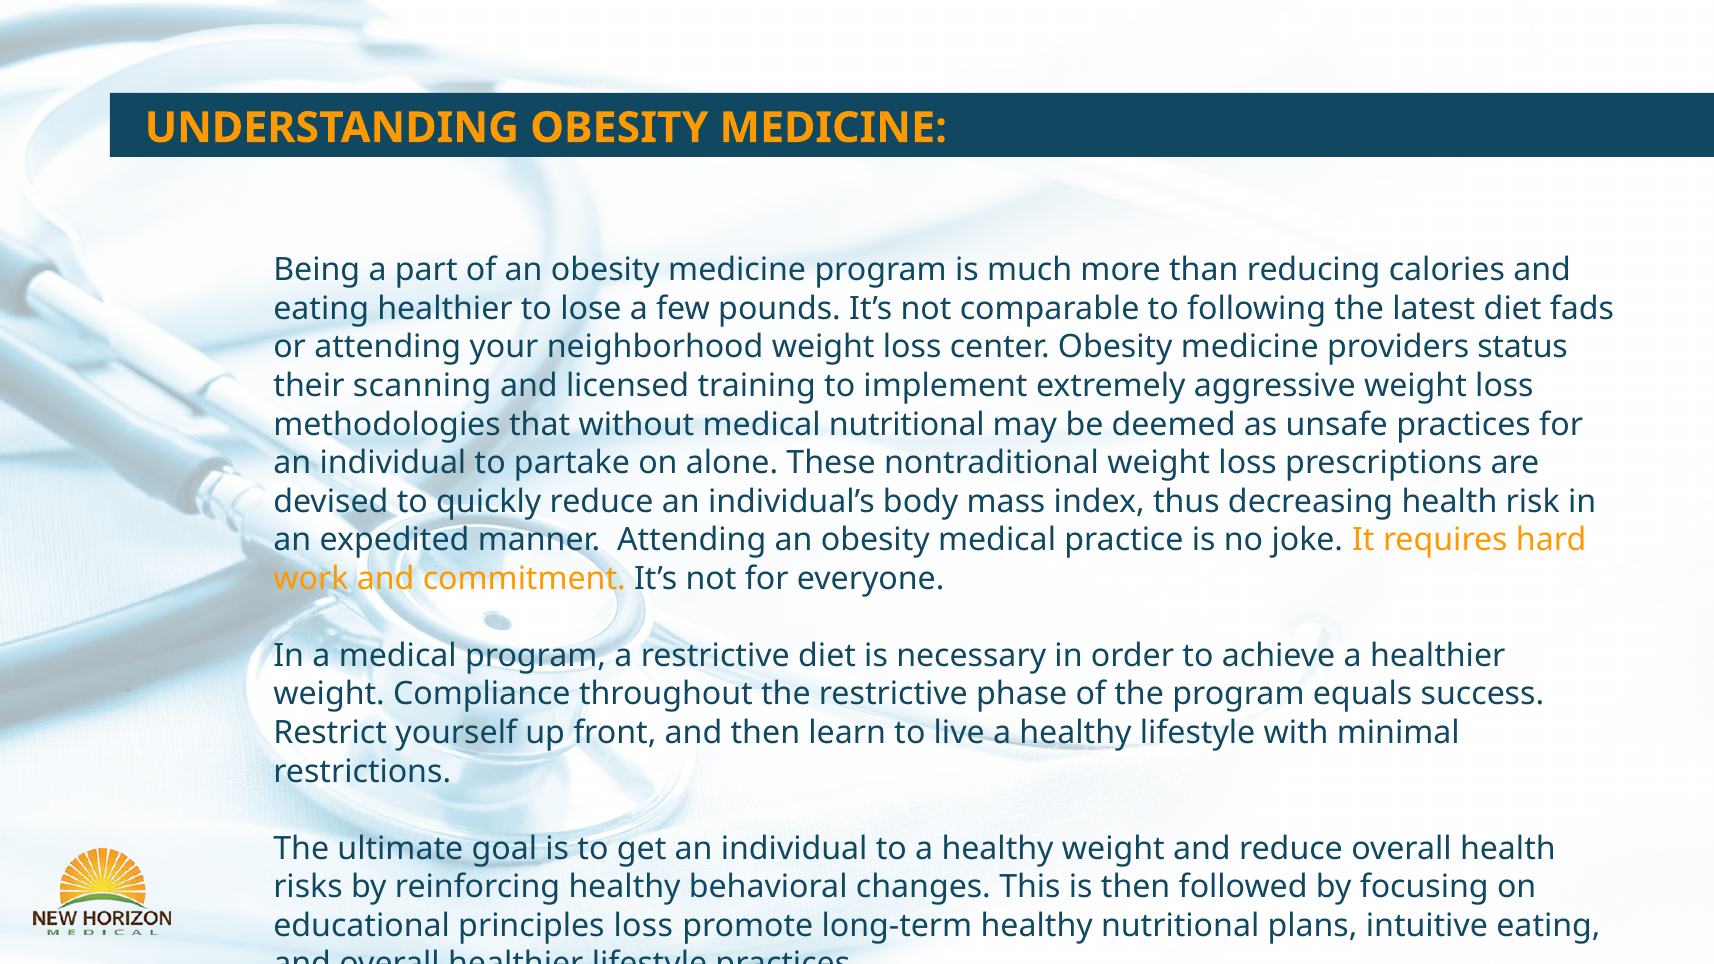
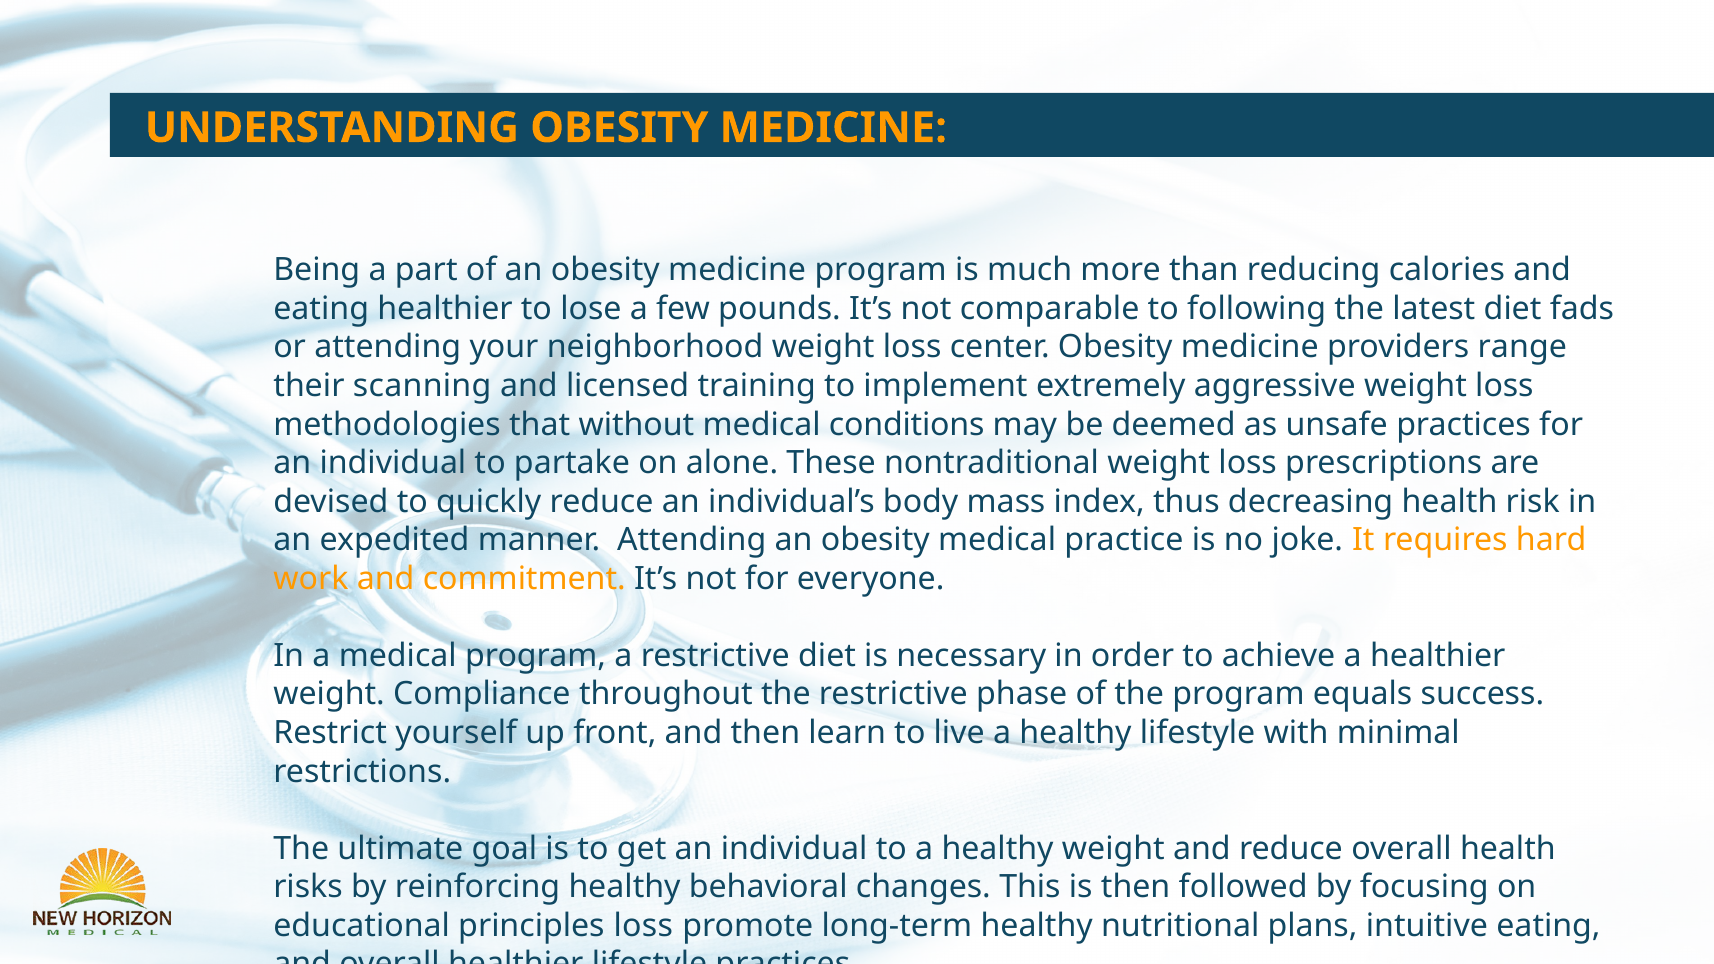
status: status -> range (1522, 347)
medical nutritional: nutritional -> conditions (907, 424)
